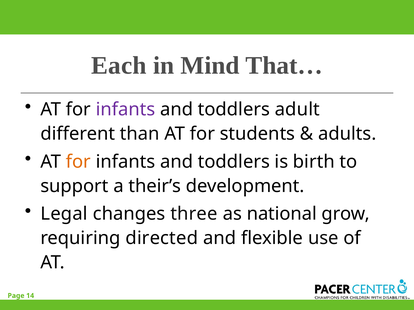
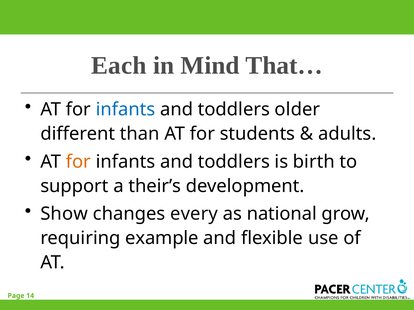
infants colour: purple -> blue (125, 110)
adult: adult -> older (297, 110)
Legal: Legal -> Show (64, 214)
three: three -> every (194, 214)
directed: directed -> example (162, 239)
